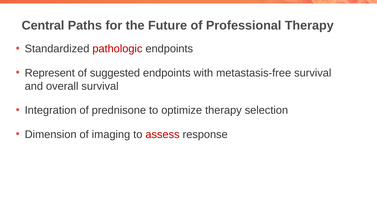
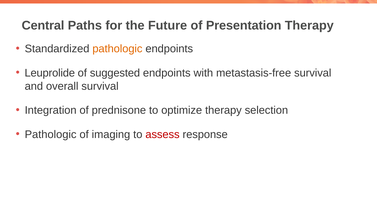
Professional: Professional -> Presentation (244, 25)
pathologic colour: red -> orange (117, 49)
Represent: Represent -> Leuprolide (50, 73)
Dimension: Dimension -> Pathologic (51, 134)
